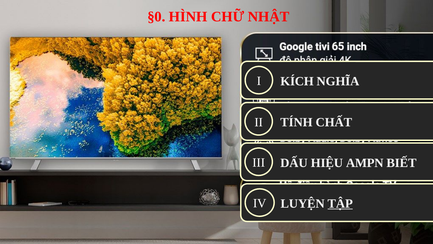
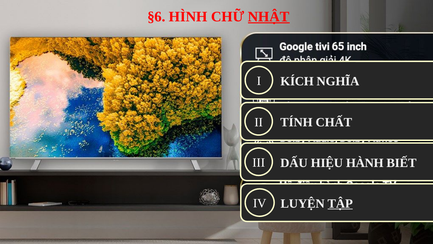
§0: §0 -> §6 (156, 17)
NHẬT underline: none -> present (269, 17)
AMPN: AMPN -> HÀNH (365, 163)
